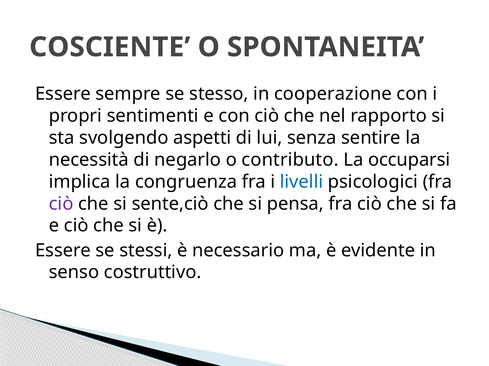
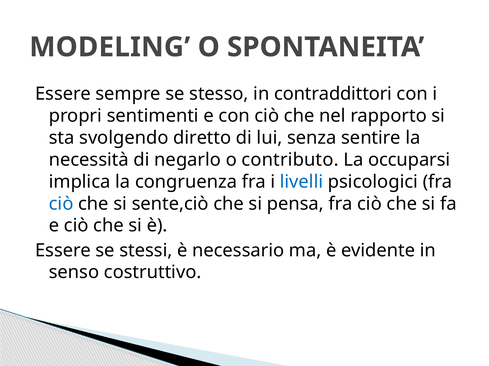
COSCIENTE: COSCIENTE -> MODELING (110, 47)
cooperazione: cooperazione -> contraddittori (333, 94)
aspetti: aspetti -> diretto (202, 138)
ciò colour: purple -> blue (61, 204)
